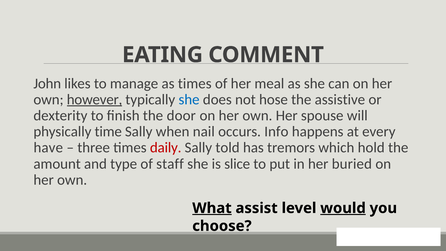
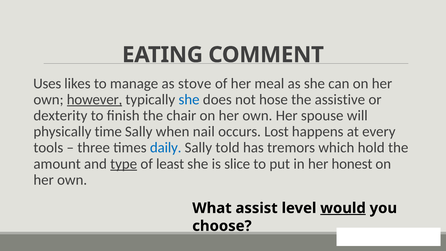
John: John -> Uses (47, 83)
as times: times -> stove (195, 83)
door: door -> chair (181, 116)
Info: Info -> Lost (276, 132)
have: have -> tools (48, 148)
daily colour: red -> blue (166, 148)
type underline: none -> present (124, 164)
staff: staff -> least (170, 164)
buried: buried -> honest (352, 164)
What underline: present -> none (212, 208)
